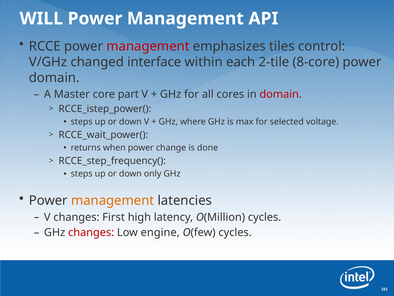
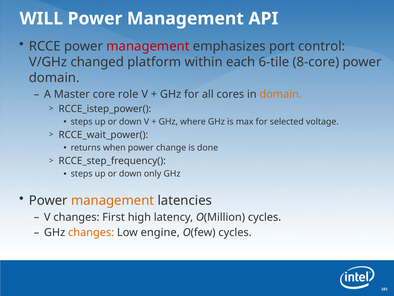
tiles: tiles -> port (282, 46)
interface: interface -> platform (154, 62)
2-tile: 2-tile -> 6-tile (274, 62)
part: part -> role (128, 94)
domain colour: red -> orange (281, 94)
changes colour: red -> orange (91, 232)
